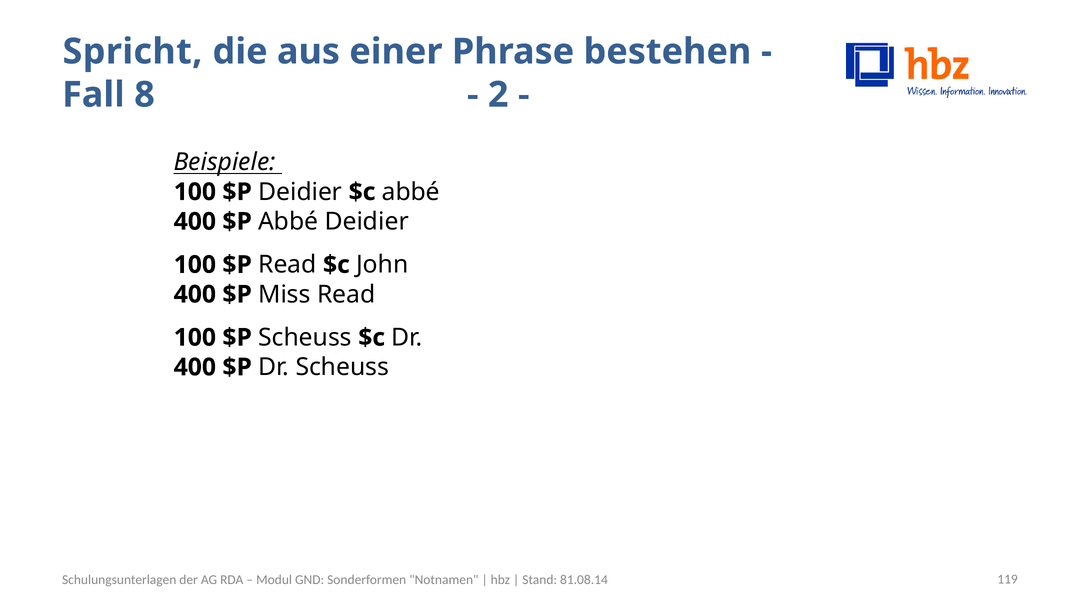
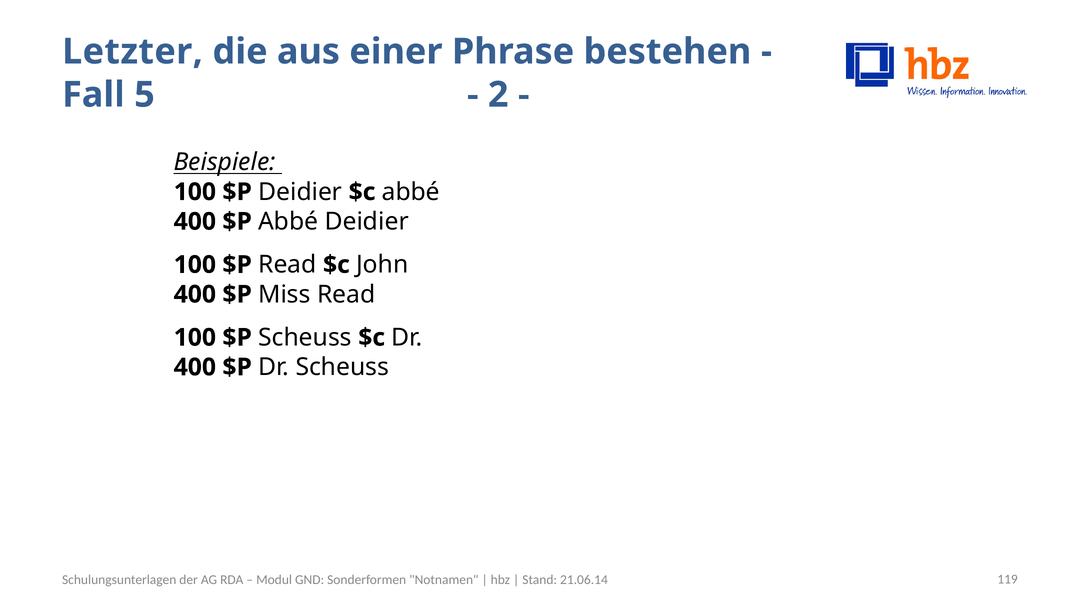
Spricht: Spricht -> Letzter (132, 52)
8: 8 -> 5 (145, 95)
81.08.14: 81.08.14 -> 21.06.14 (584, 580)
